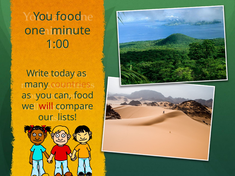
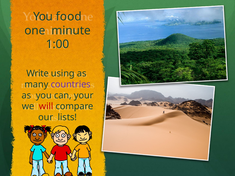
today: today -> using (63, 74)
countries colour: orange -> purple (71, 85)
can food: food -> your (84, 95)
